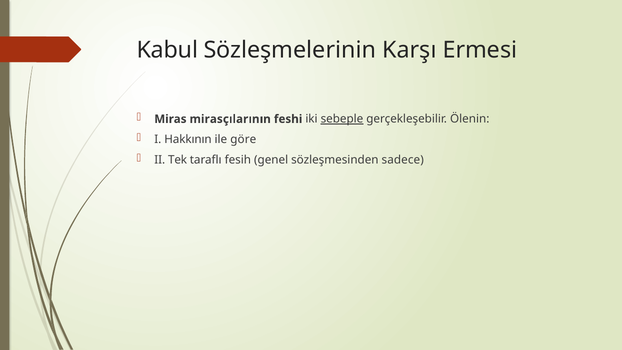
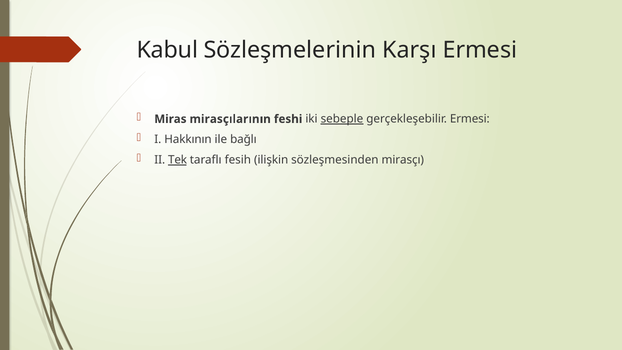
gerçekleşebilir Ölenin: Ölenin -> Ermesi (470, 119)
göre: göre -> bağlı (243, 139)
Tek underline: none -> present (178, 160)
genel: genel -> ilişkin (271, 160)
sadece: sadece -> mirasçı (403, 160)
